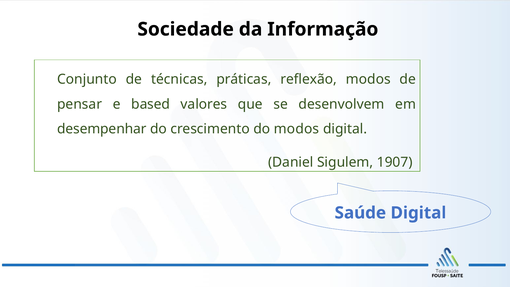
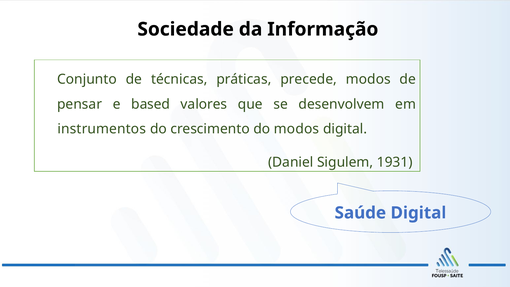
reflexão: reflexão -> precede (309, 79)
desempenhar: desempenhar -> instrumentos (102, 129)
1907: 1907 -> 1931 (395, 162)
